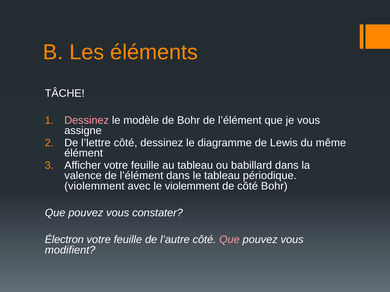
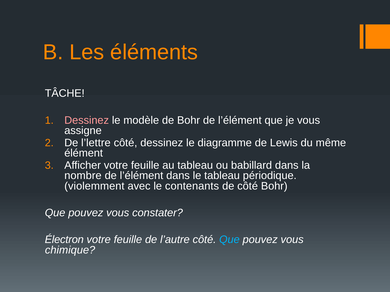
valence: valence -> nombre (83, 176)
le violemment: violemment -> contenants (192, 186)
Que colour: pink -> light blue (229, 240)
modifient: modifient -> chimique (70, 250)
